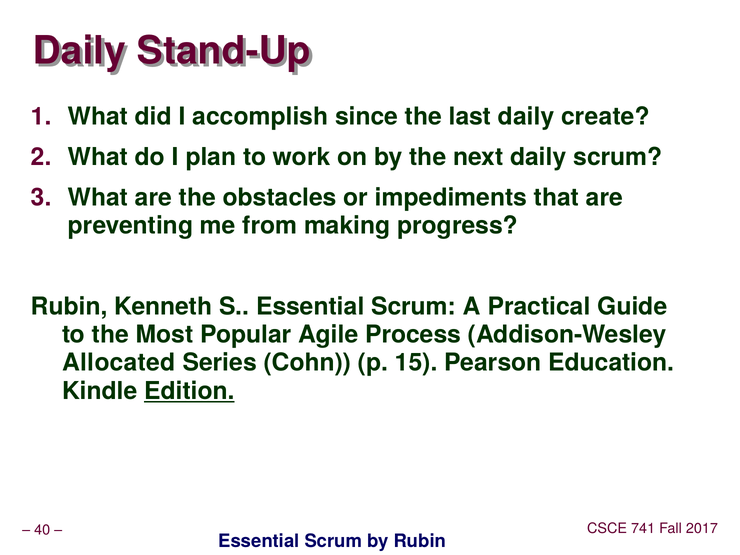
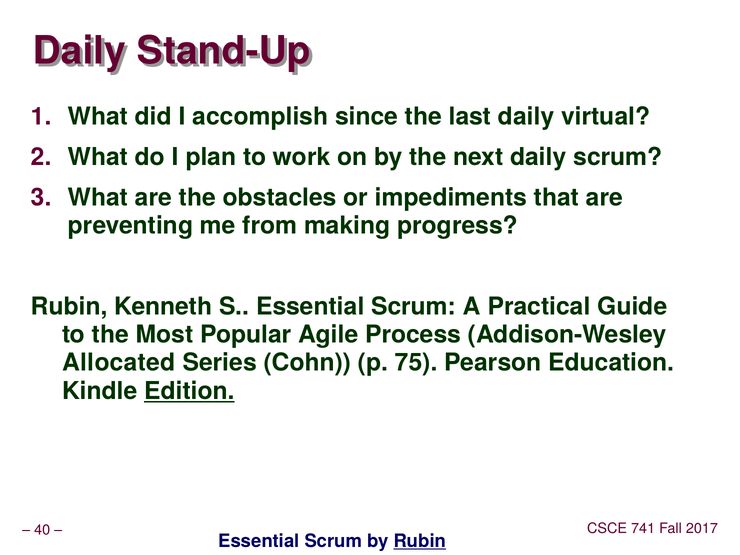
create: create -> virtual (606, 117)
15: 15 -> 75 (416, 363)
Rubin underline: none -> present (420, 541)
